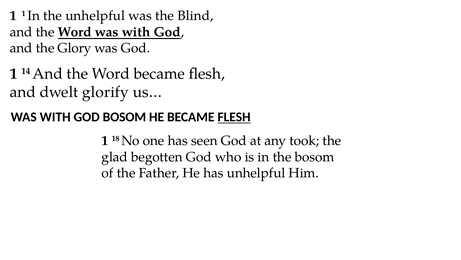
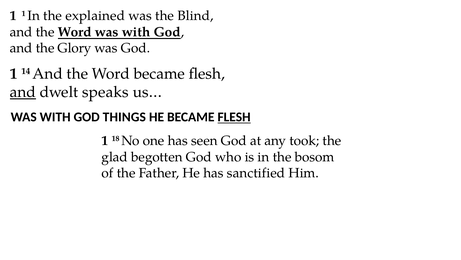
the unhelpful: unhelpful -> explained (95, 16)
and underline: none -> present (23, 92)
glorify: glorify -> speaks (105, 92)
GOD BOSOM: BOSOM -> THINGS (124, 117)
has unhelpful: unhelpful -> sanctified (256, 173)
